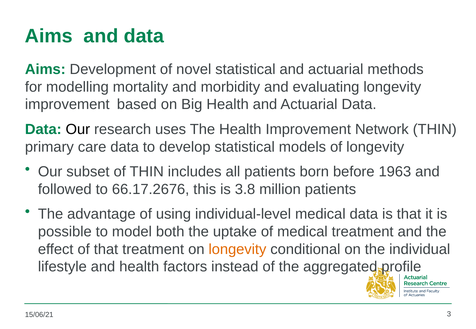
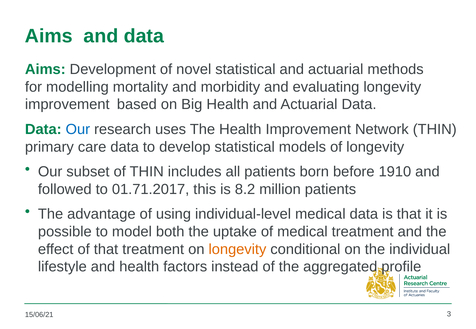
Our colour: black -> blue (78, 130)
1963: 1963 -> 1910 (395, 172)
66.17.2676: 66.17.2676 -> 01.71.2017 (151, 190)
3.8: 3.8 -> 8.2 (245, 190)
